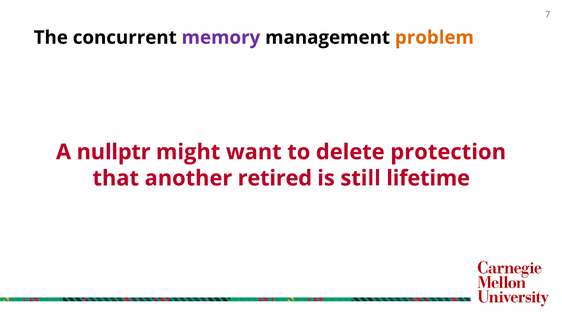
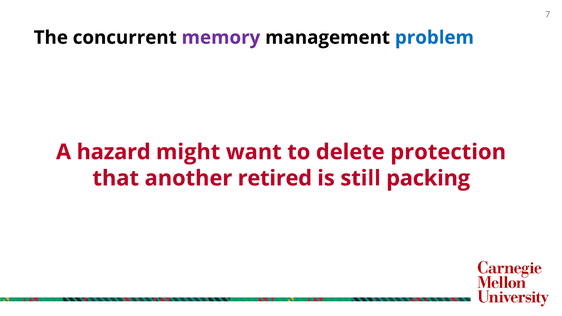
problem colour: orange -> blue (434, 38)
nullptr: nullptr -> hazard (114, 152)
lifetime: lifetime -> packing (428, 178)
